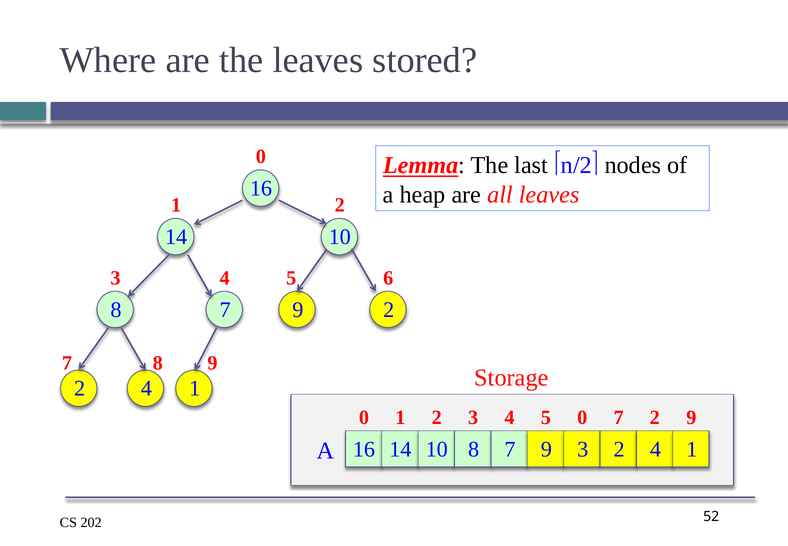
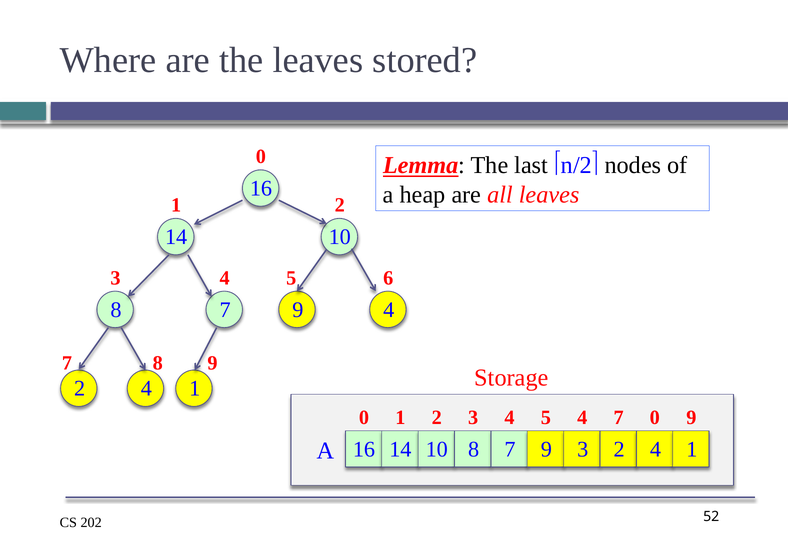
9 2: 2 -> 4 (389, 309)
5 0: 0 -> 4 (582, 417)
7 2: 2 -> 0 (655, 417)
